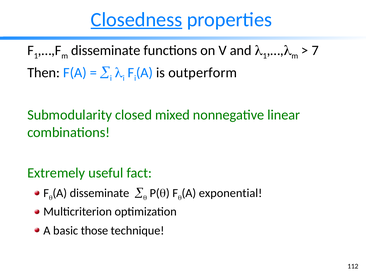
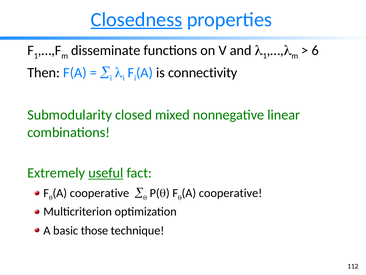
7: 7 -> 6 (315, 50)
outperform: outperform -> connectivity (203, 72)
useful underline: none -> present (106, 173)
disseminate: disseminate -> cooperative (99, 193)
exponential: exponential -> cooperative (231, 193)
